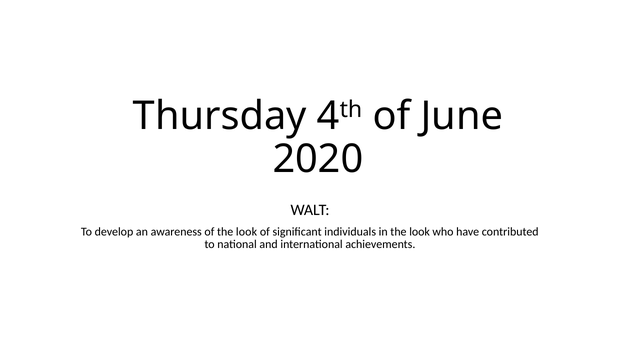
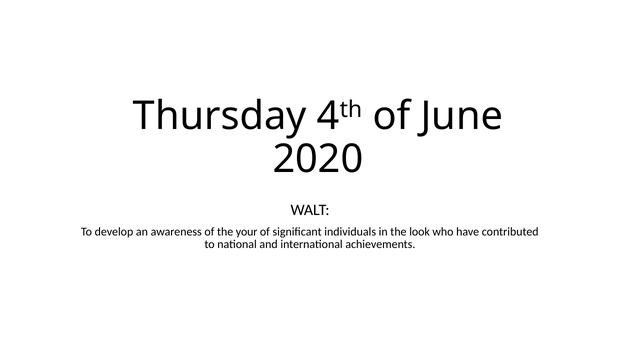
of the look: look -> your (247, 231)
